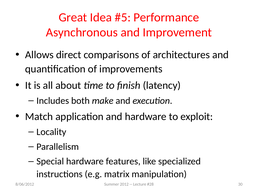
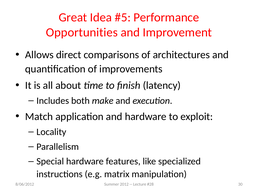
Asynchronous: Asynchronous -> Opportunities (82, 32)
